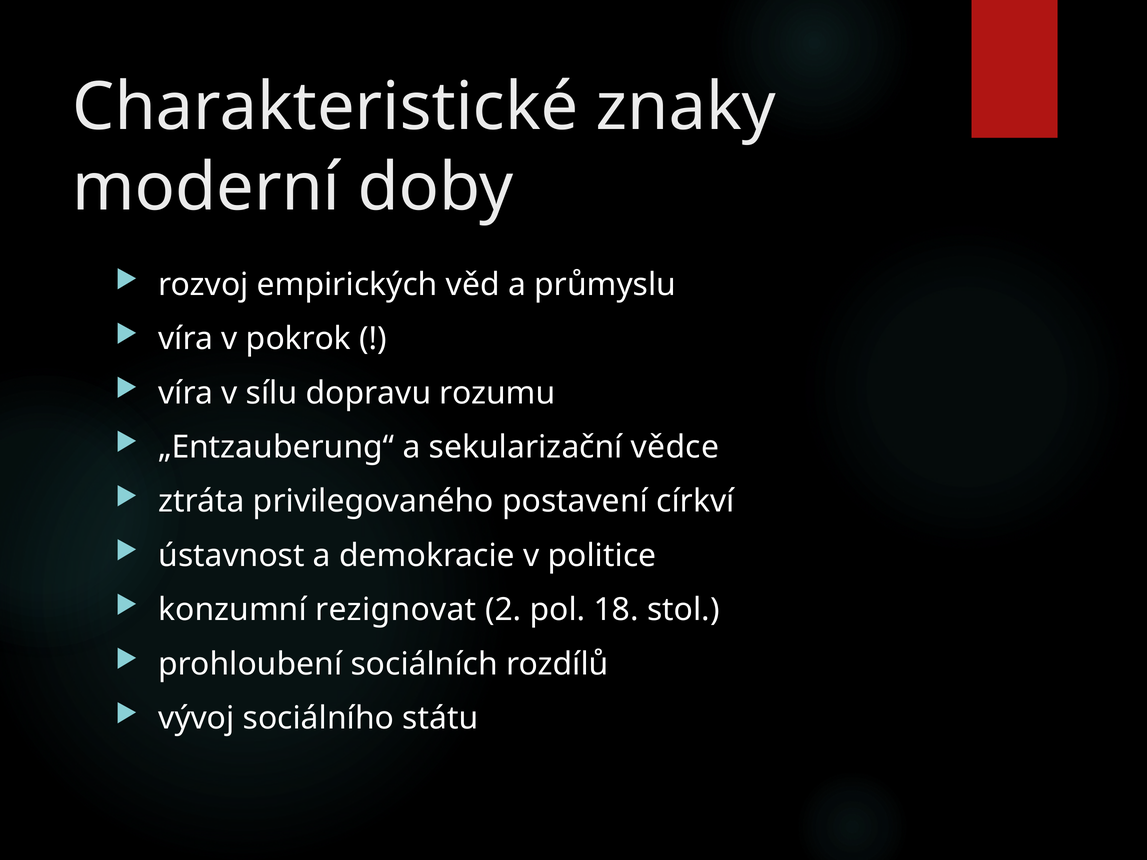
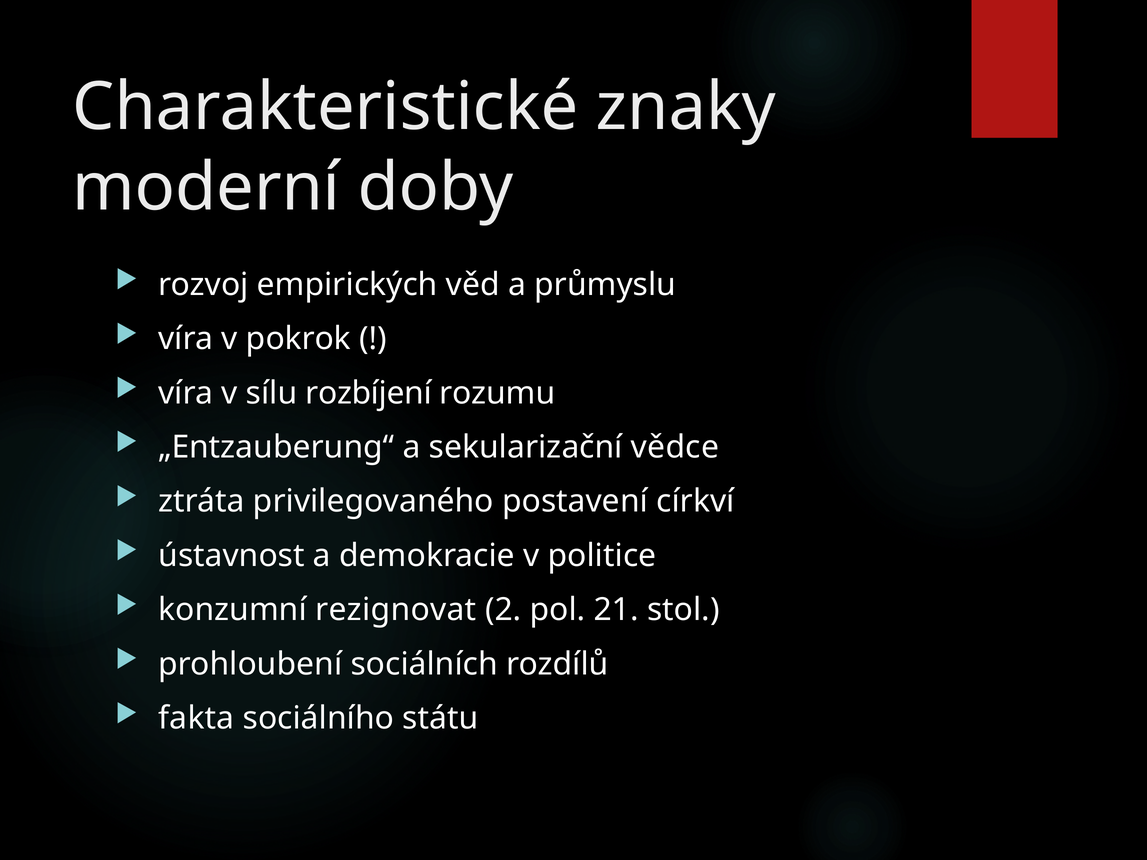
dopravu: dopravu -> rozbíjení (369, 393)
18: 18 -> 21 (616, 610)
vývoj: vývoj -> fakta (196, 719)
